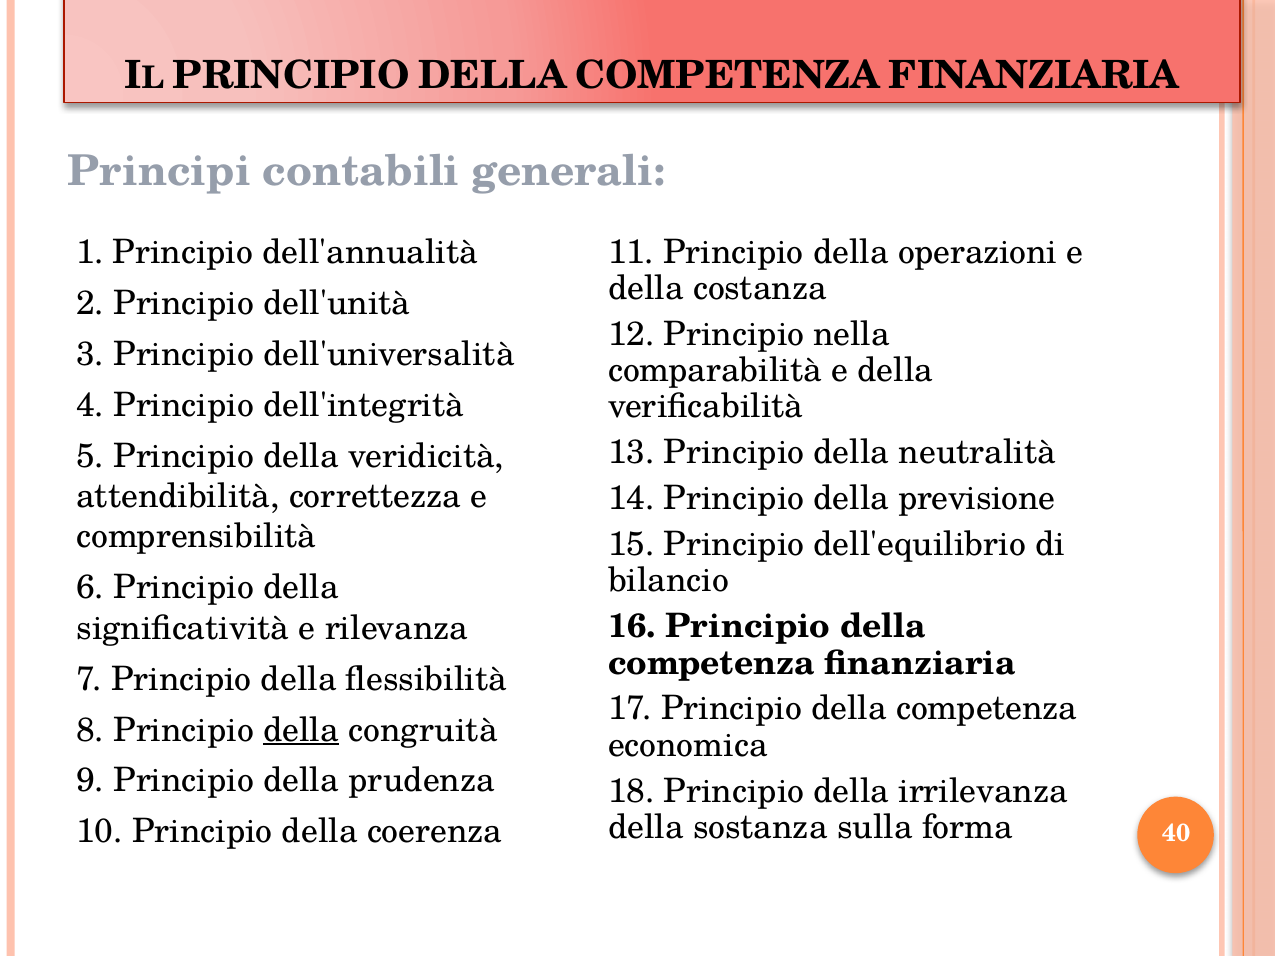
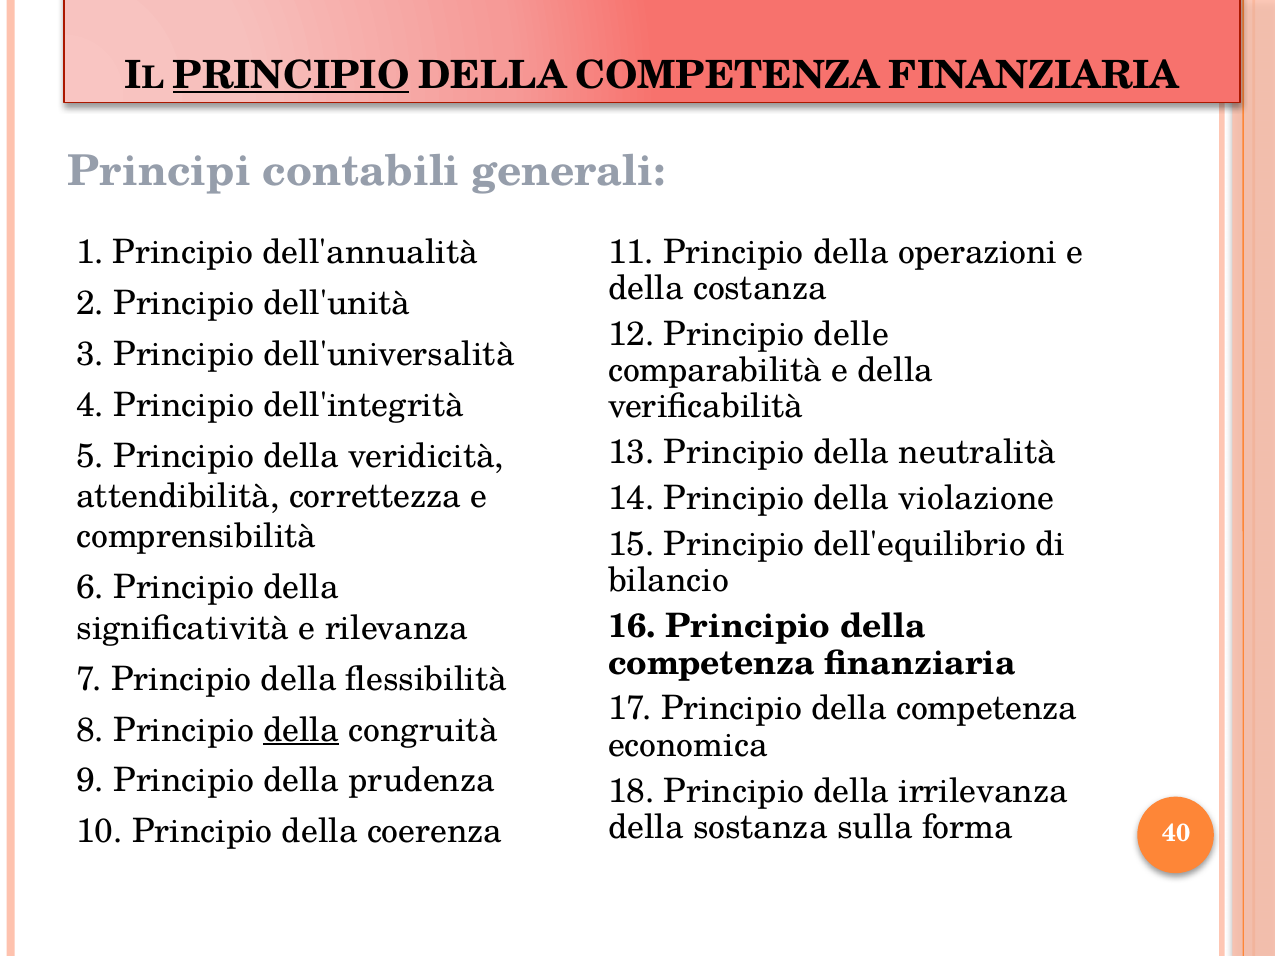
PRINCIPIO underline: none -> present (291, 76)
nella: nella -> delle (851, 334)
previsione: previsione -> violazione (977, 499)
